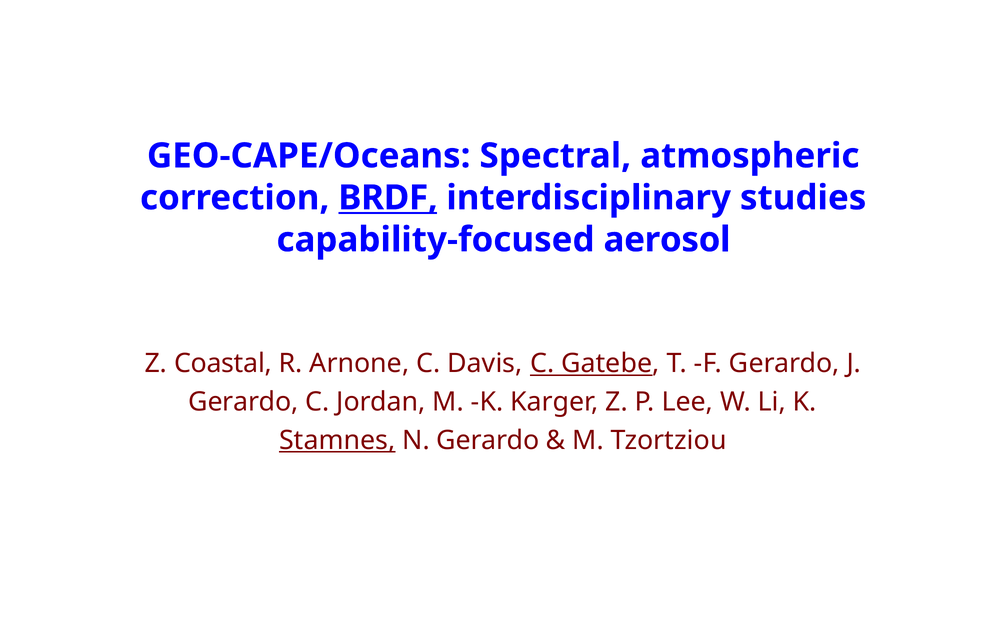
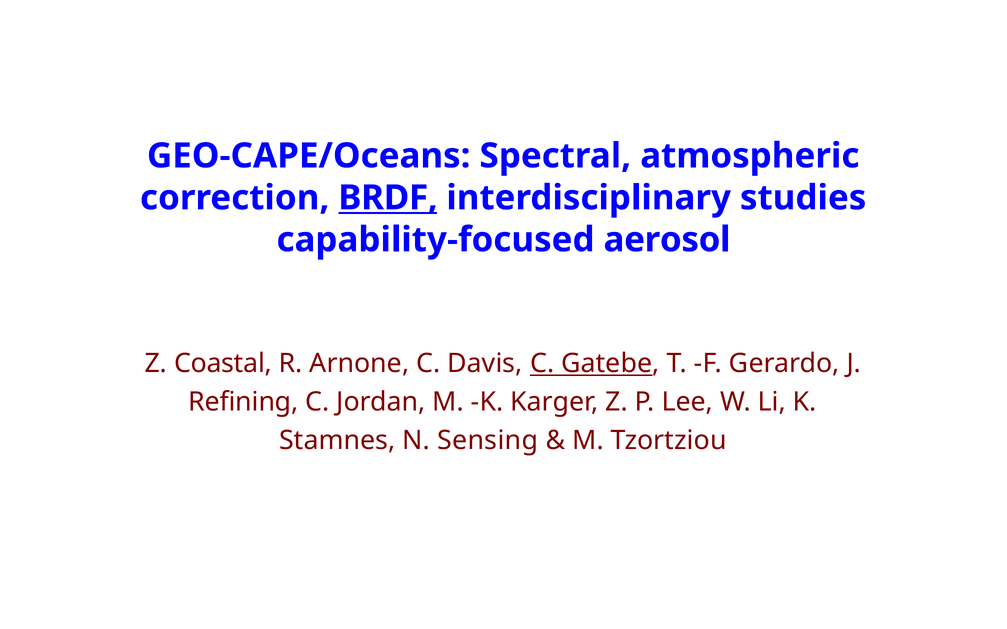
Gerardo: Gerardo -> Refining (243, 402)
Stamnes underline: present -> none (337, 441)
N Gerardo: Gerardo -> Sensing (488, 441)
